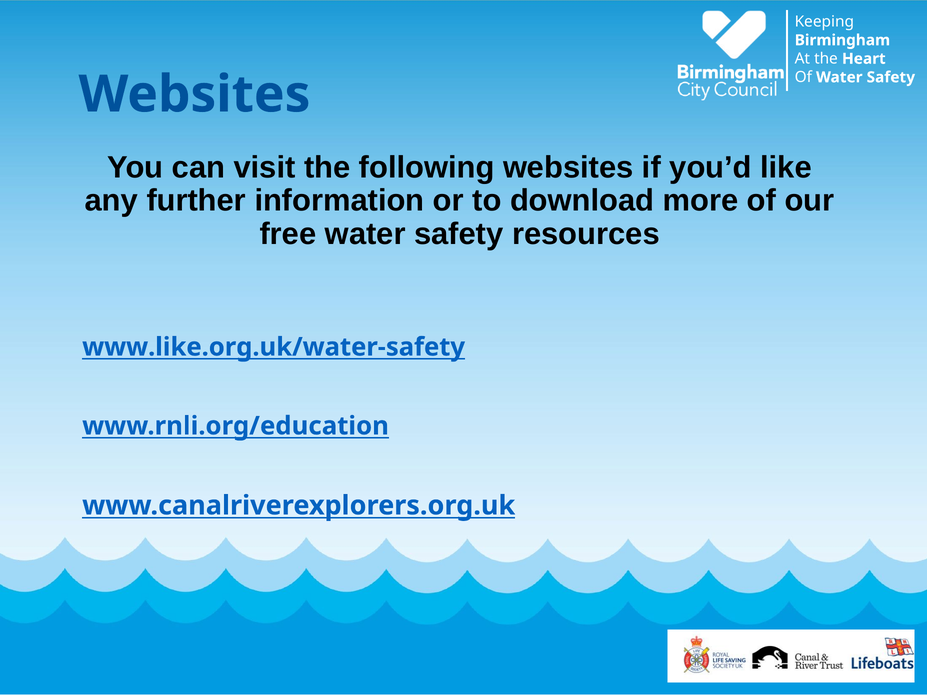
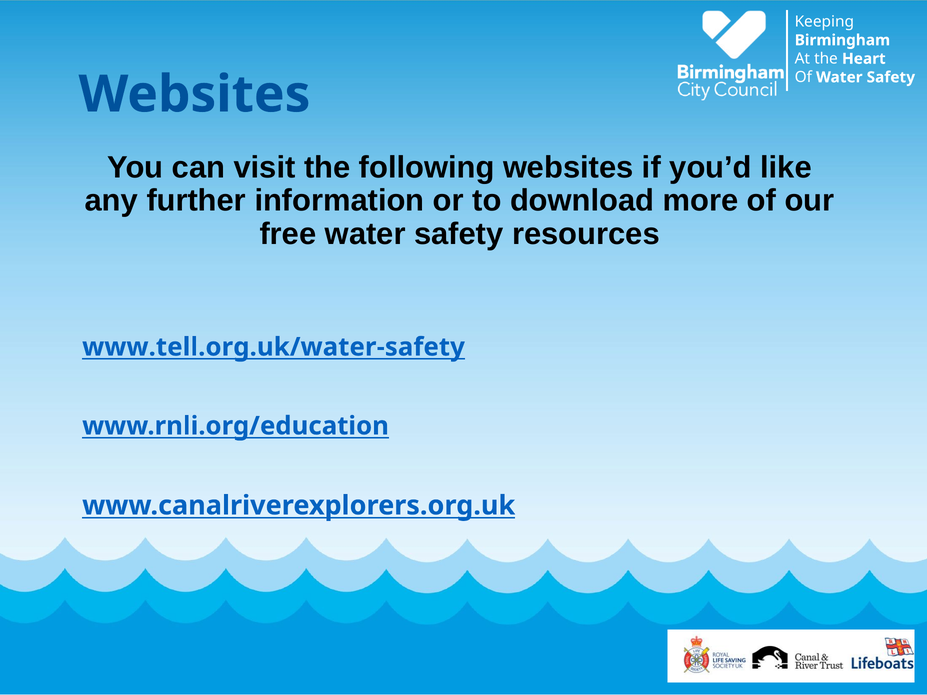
www.like.org.uk/water-safety: www.like.org.uk/water-safety -> www.tell.org.uk/water-safety (274, 347)
